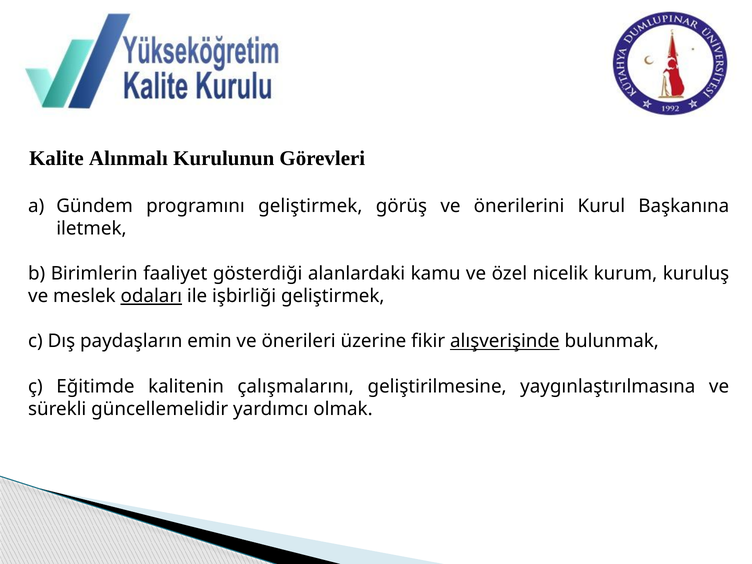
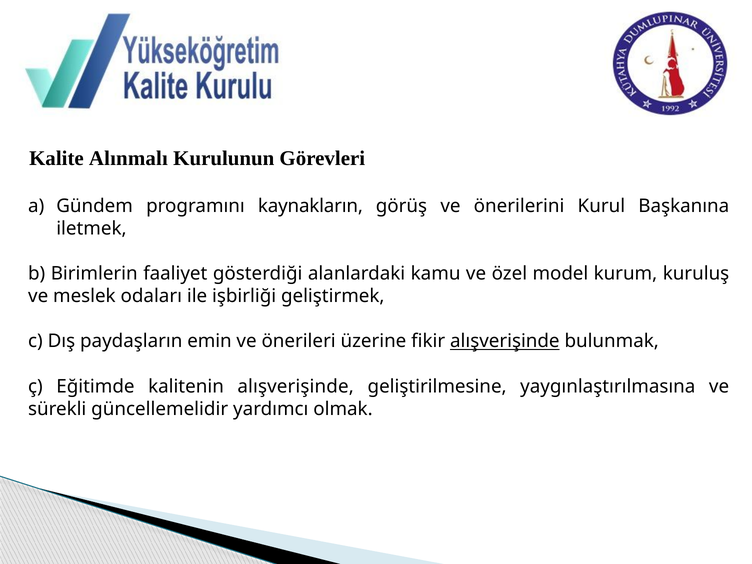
programını geliştirmek: geliştirmek -> kaynakların (310, 206)
nicelik: nicelik -> model (560, 274)
odaları underline: present -> none (151, 296)
kalitenin çalışmalarını: çalışmalarını -> alışverişinde (296, 386)
